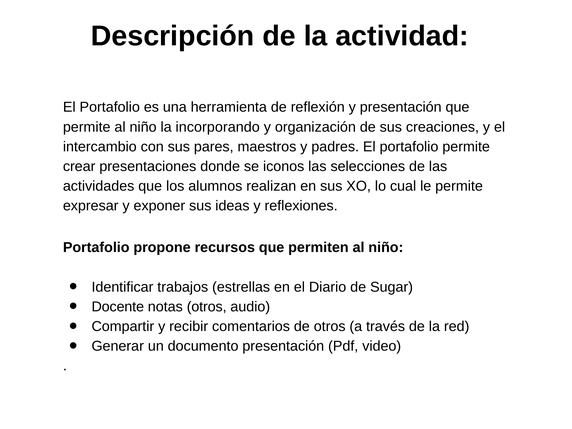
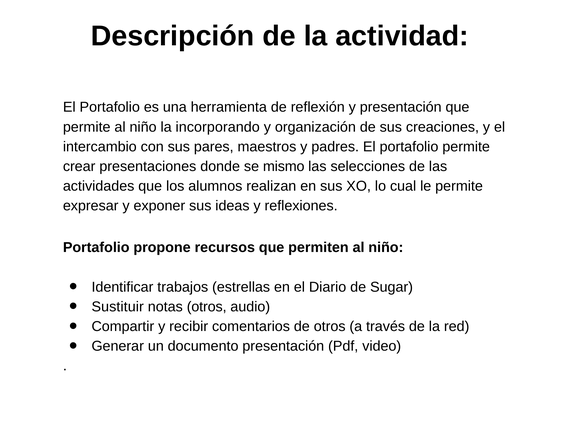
iconos: iconos -> mismo (284, 166)
Docente: Docente -> Sustituir (118, 307)
